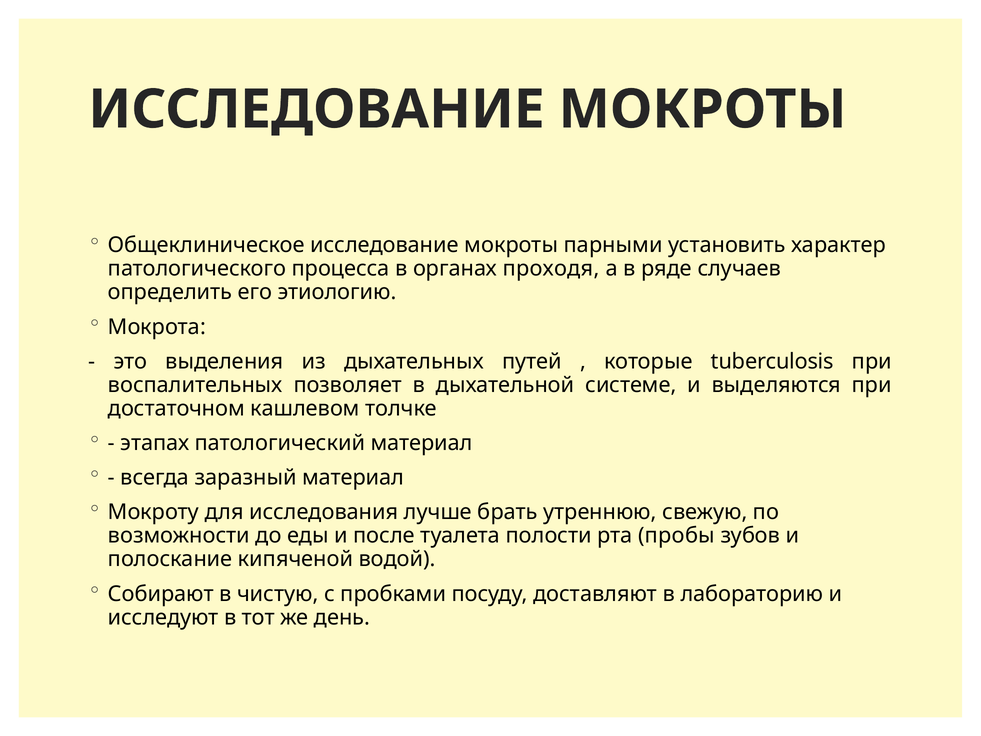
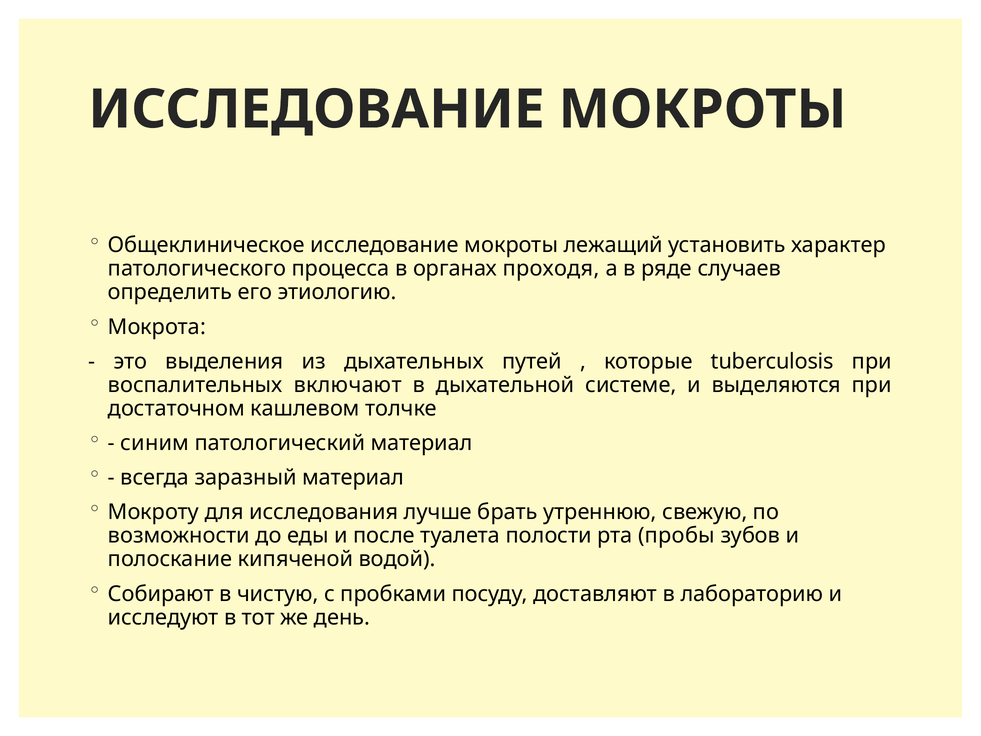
парными: парными -> лежащий (613, 245)
позволяет: позволяет -> включают (348, 385)
этапах: этапах -> синим (155, 443)
